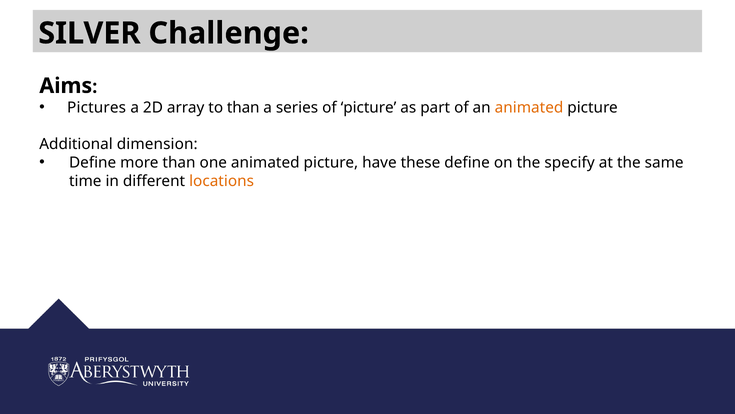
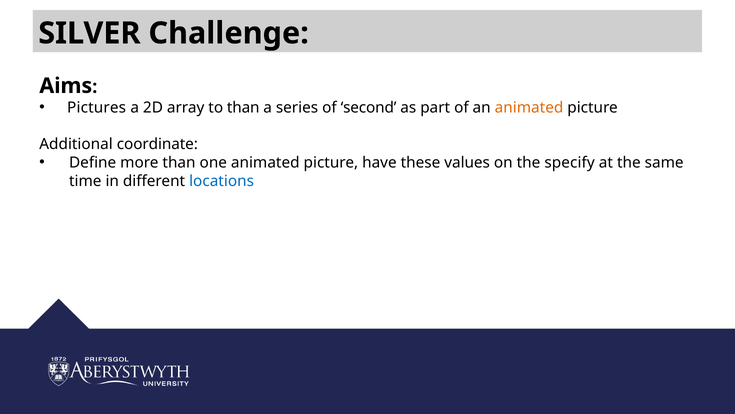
of picture: picture -> second (369, 107)
dimension: dimension -> coordinate (157, 144)
these define: define -> values (467, 162)
locations colour: orange -> blue (222, 181)
